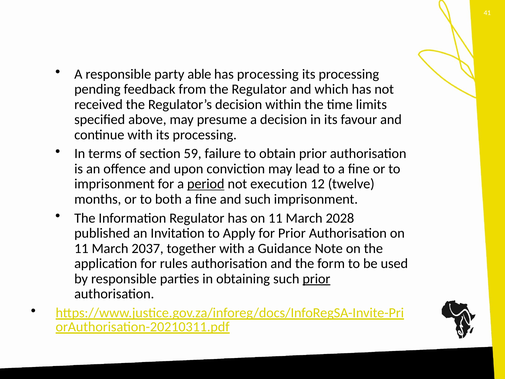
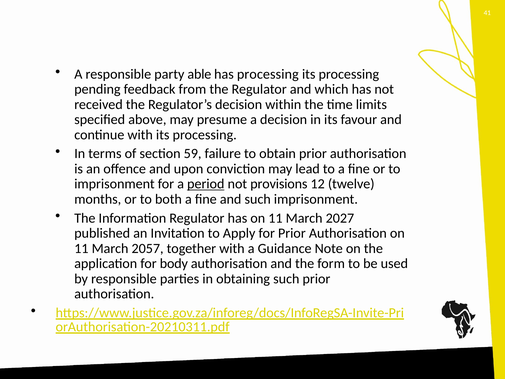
execution: execution -> provisions (279, 184)
2028: 2028 -> 2027 (340, 218)
2037: 2037 -> 2057 (148, 248)
rules: rules -> body (174, 263)
prior underline: present -> none (316, 279)
